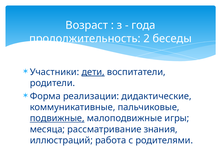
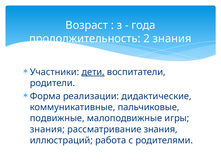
2 беседы: беседы -> знания (172, 38)
подвижные underline: present -> none (57, 118)
месяца: месяца -> знания (47, 129)
